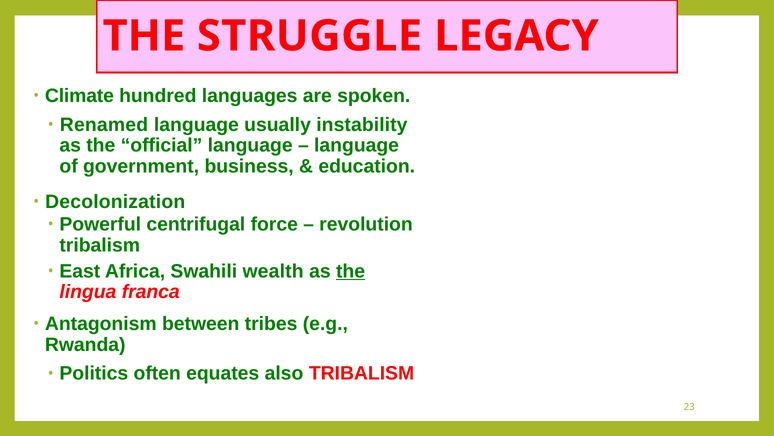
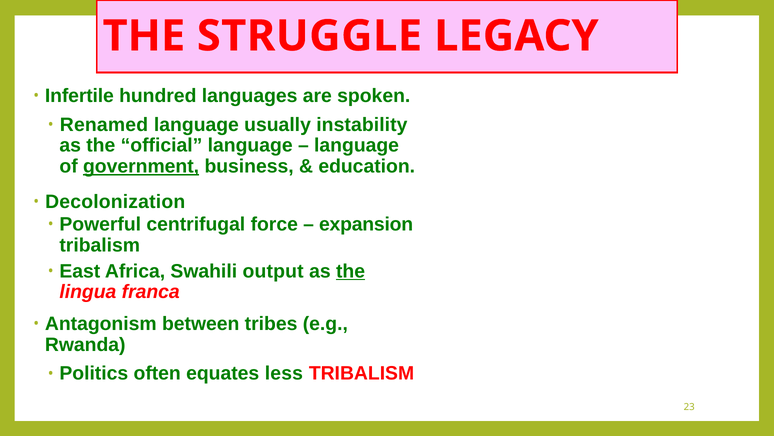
Climate: Climate -> Infertile (79, 96)
government underline: none -> present (141, 166)
revolution: revolution -> expansion (366, 224)
wealth: wealth -> output (273, 271)
also: also -> less (284, 373)
